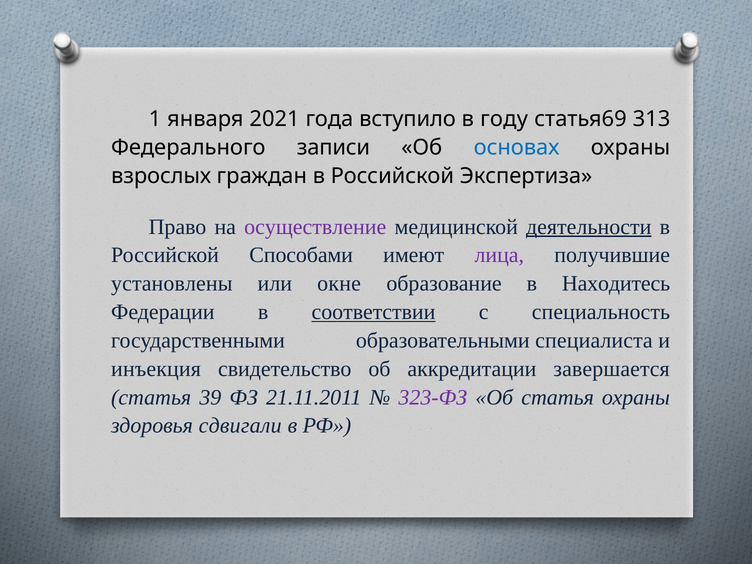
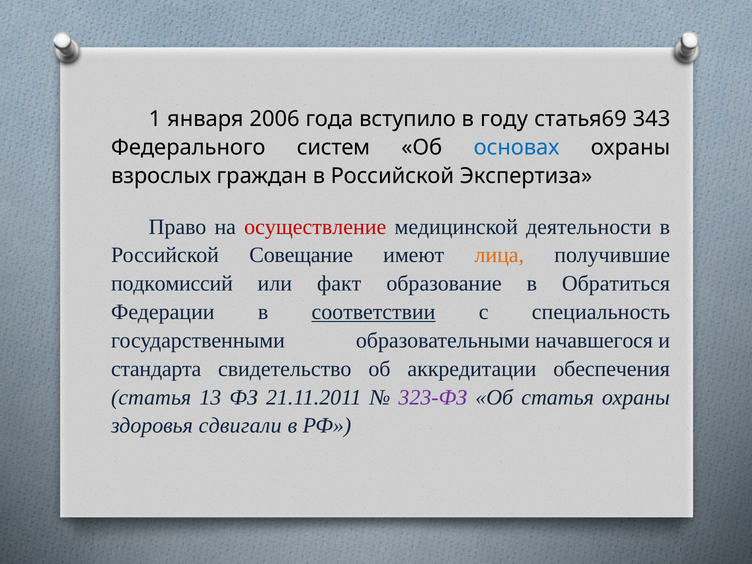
2021: 2021 -> 2006 (275, 119)
313: 313 -> 343 (651, 119)
записи: записи -> систем (333, 147)
осуществление colour: purple -> red (315, 227)
деятельности underline: present -> none (589, 227)
Способами: Способами -> Совещание (301, 255)
лица colour: purple -> orange (499, 255)
установлены: установлены -> подкомиссий (172, 284)
окне: окне -> факт (339, 284)
Находитесь: Находитесь -> Обратиться (616, 284)
специалиста: специалиста -> начавшегося (594, 340)
инъекция: инъекция -> стандарта (156, 369)
завершается: завершается -> обеспечения (612, 369)
39: 39 -> 13 (210, 397)
